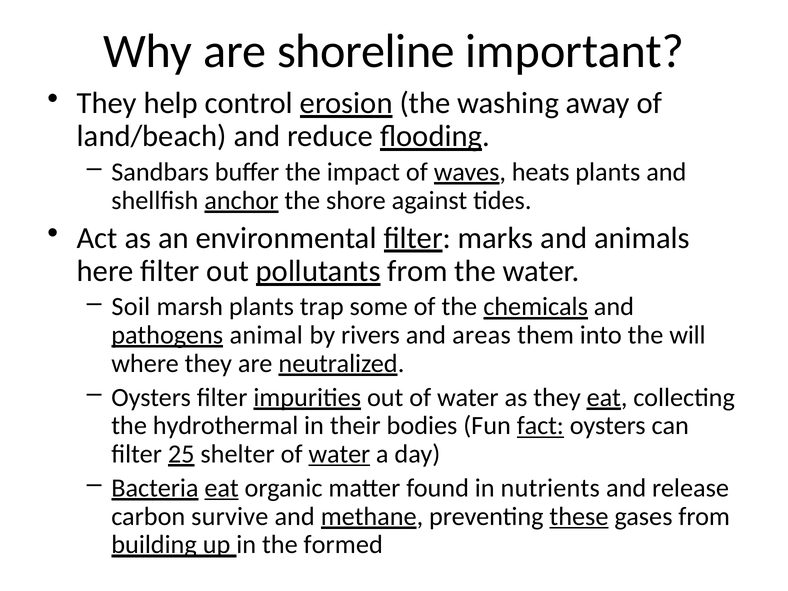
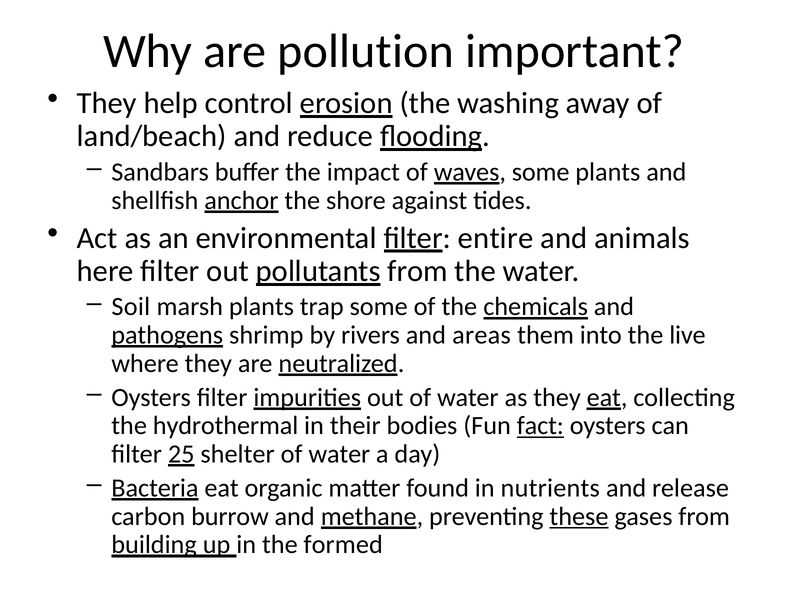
shoreline: shoreline -> pollution (366, 51)
waves heats: heats -> some (541, 172)
marks: marks -> entire (496, 238)
animal: animal -> shrimp (266, 335)
will: will -> live (687, 335)
water underline: present -> none (339, 454)
eat underline: present -> none (222, 488)
survive: survive -> burrow (230, 516)
